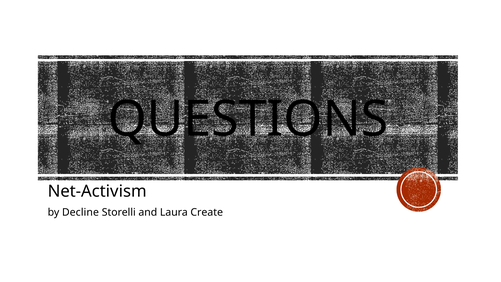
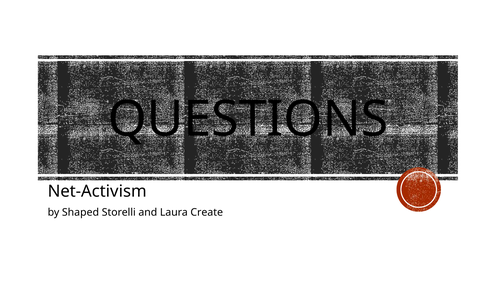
Decline: Decline -> Shaped (80, 212)
